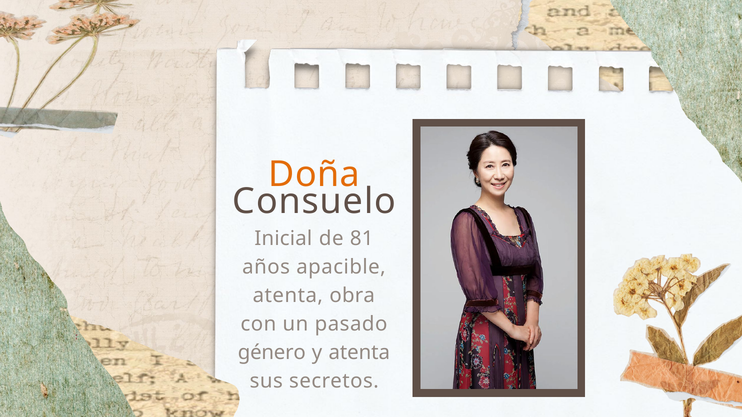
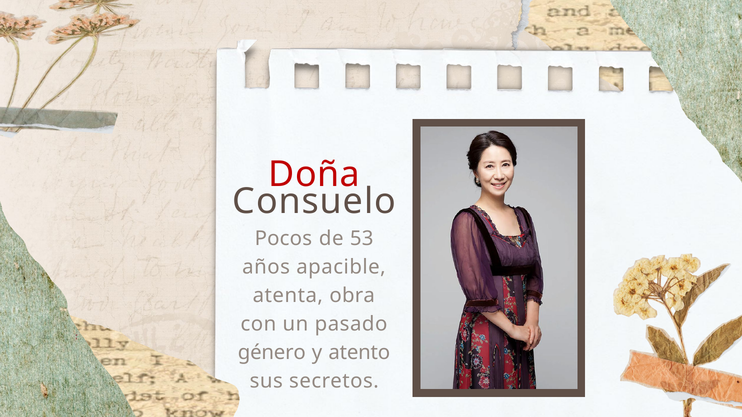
Doña colour: orange -> red (314, 175)
Inicial: Inicial -> Pocos (283, 239)
81: 81 -> 53 (362, 239)
y atenta: atenta -> atento (359, 353)
